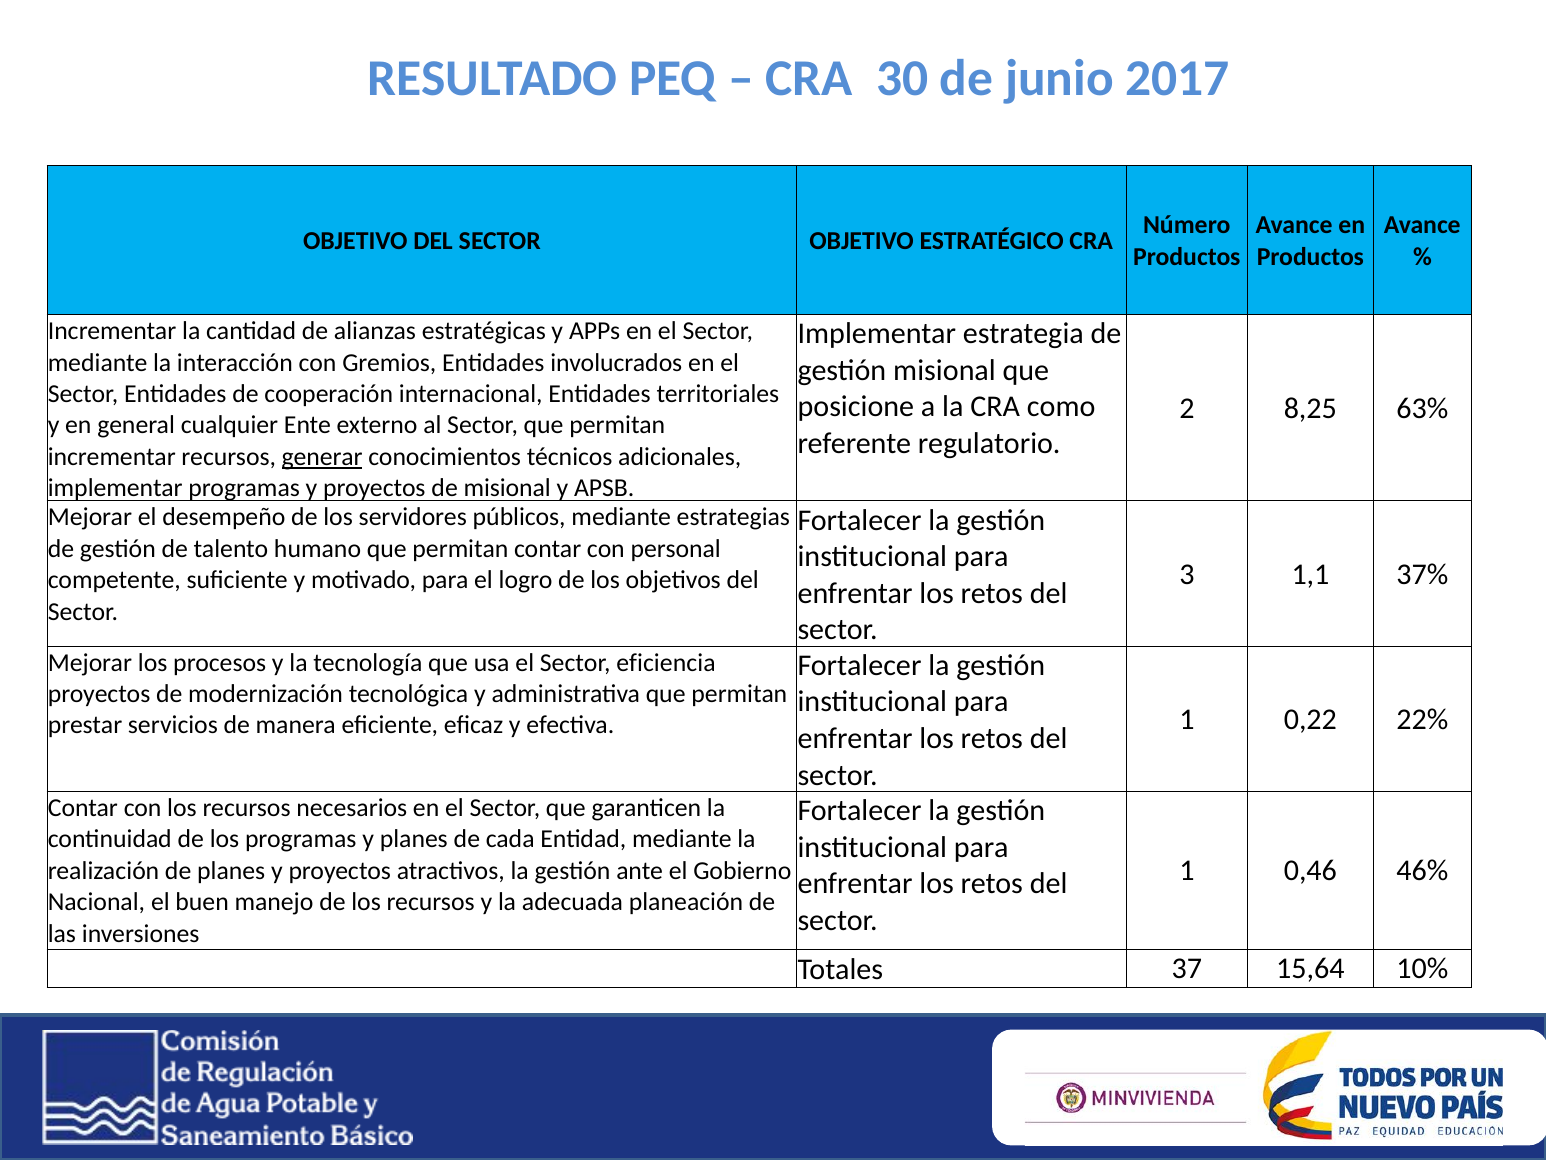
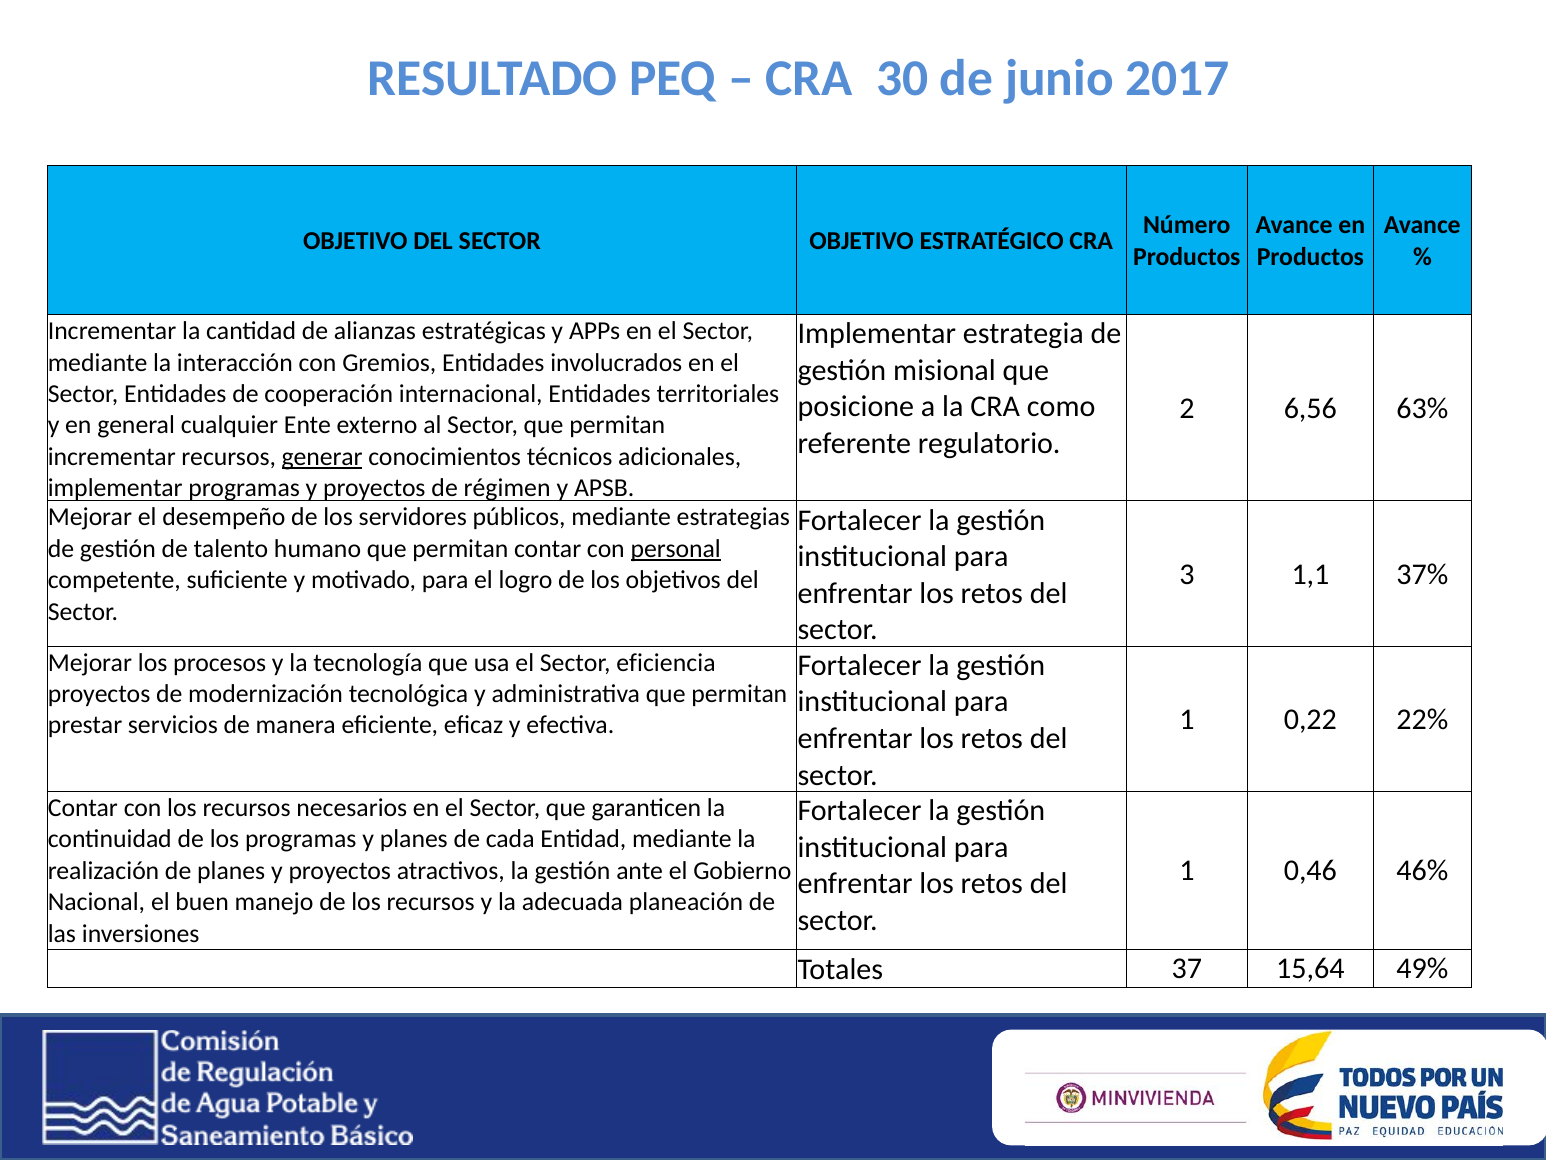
8,25: 8,25 -> 6,56 (1310, 408)
de misional: misional -> régimen (507, 488)
personal underline: none -> present (676, 549)
10%: 10% -> 49% (1422, 969)
